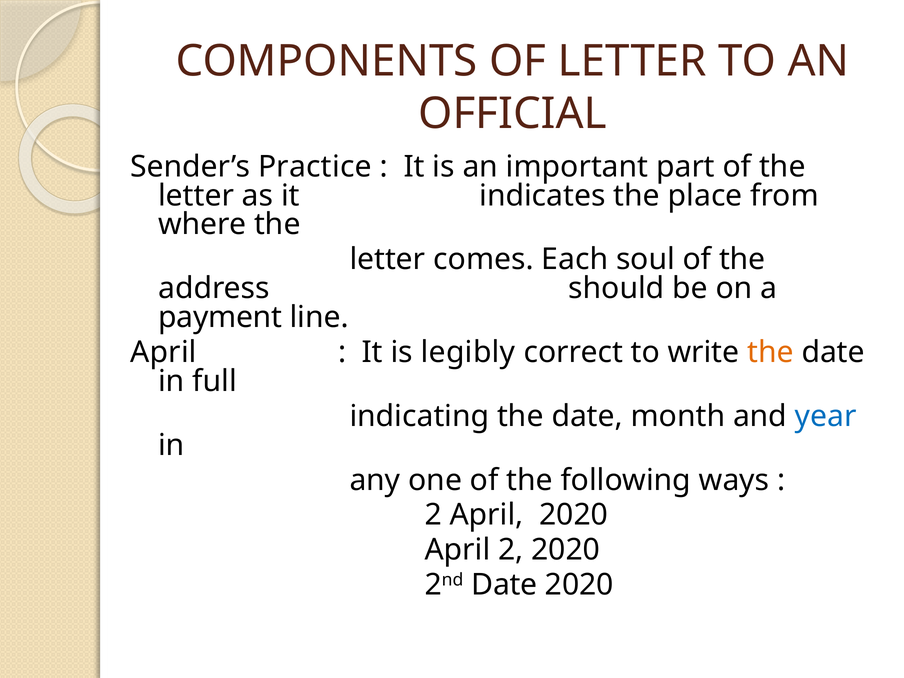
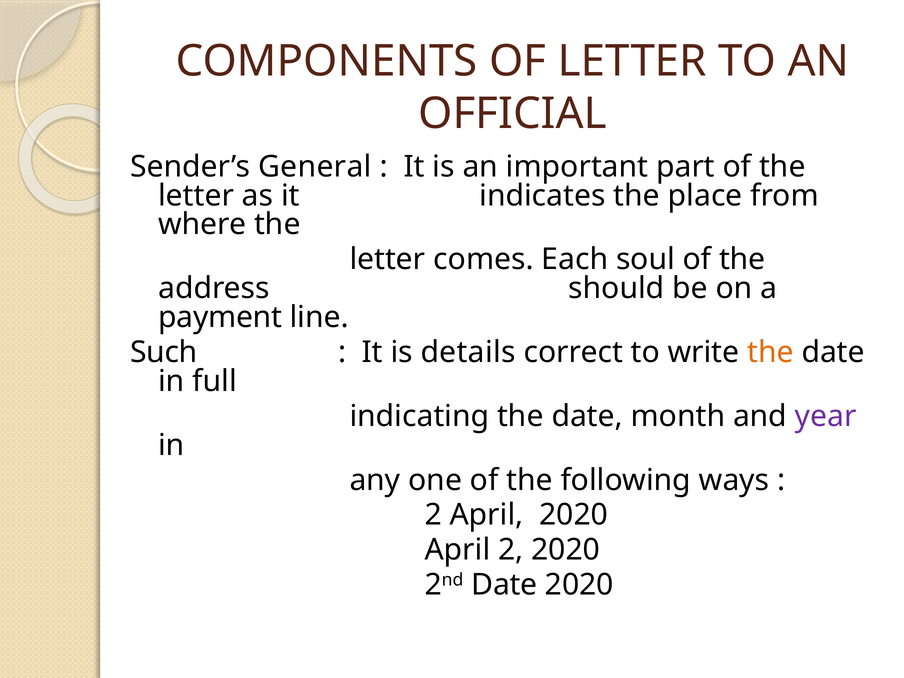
Practice: Practice -> General (315, 167)
April: April -> Such (164, 352)
legibly: legibly -> details (468, 352)
year colour: blue -> purple (826, 416)
